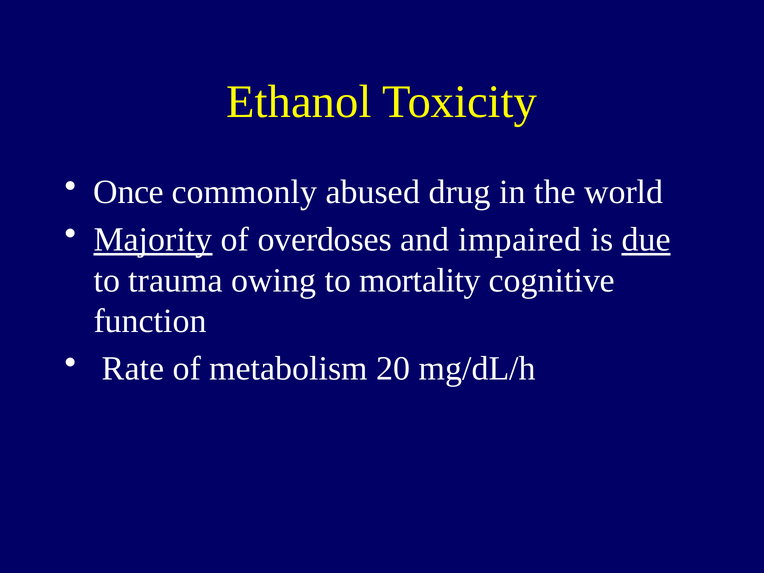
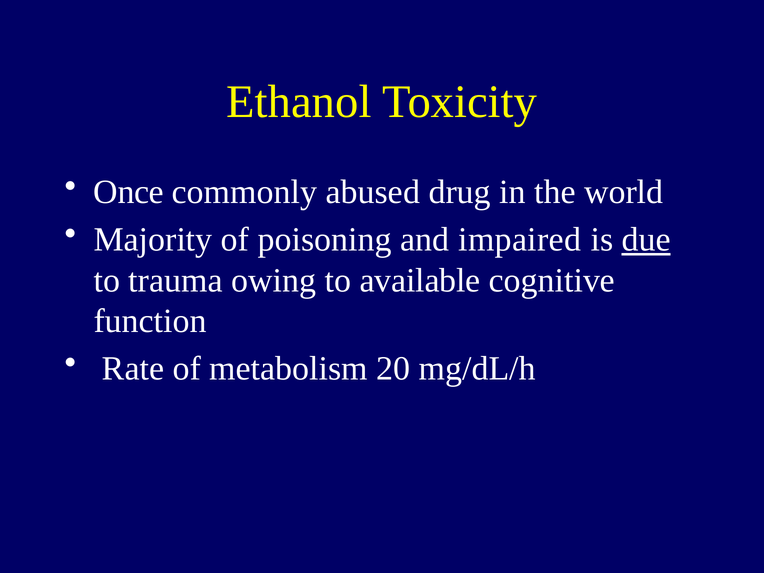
Majority underline: present -> none (153, 240)
overdoses: overdoses -> poisoning (325, 240)
mortality: mortality -> available (420, 280)
